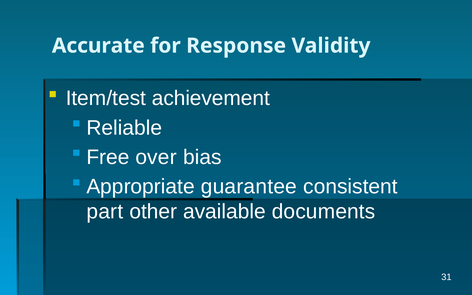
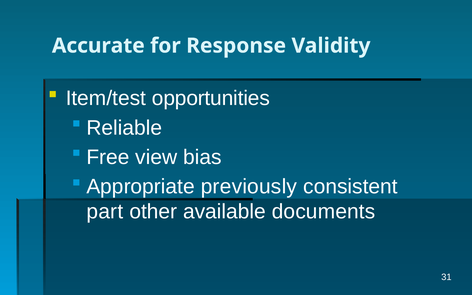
achievement: achievement -> opportunities (211, 98)
over: over -> view (156, 157)
guarantee: guarantee -> previously (249, 187)
